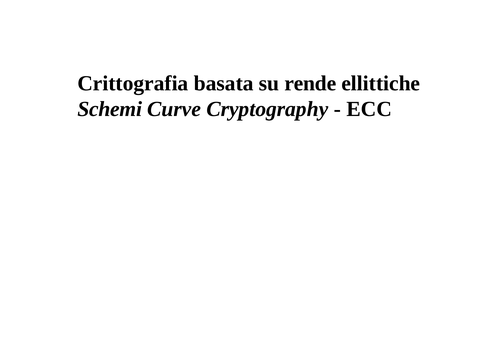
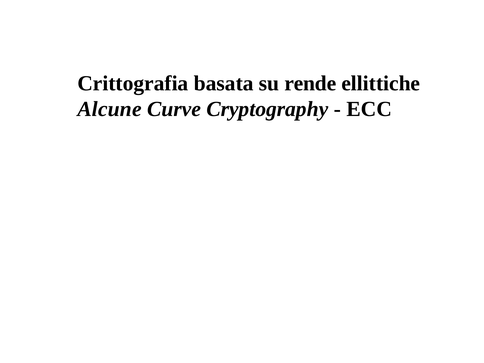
Schemi: Schemi -> Alcune (110, 109)
